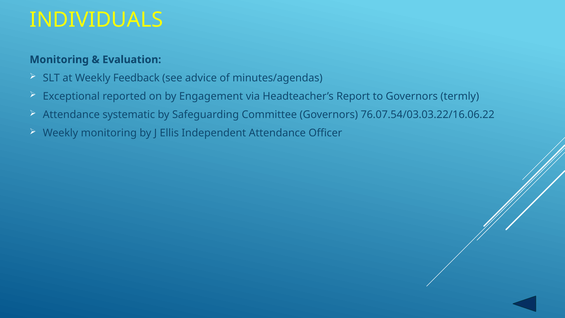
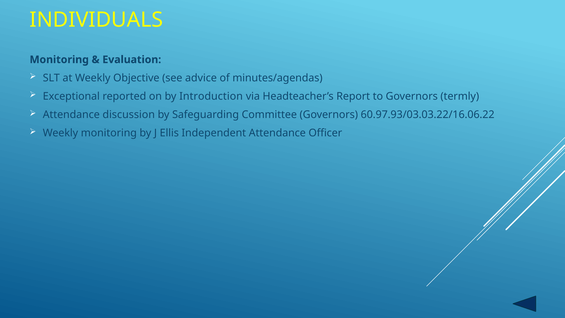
Feedback: Feedback -> Objective (136, 78)
Engagement: Engagement -> Introduction (211, 96)
systematic: systematic -> discussion (129, 115)
76.07.54/03.03.22/16.06.22: 76.07.54/03.03.22/16.06.22 -> 60.97.93/03.03.22/16.06.22 (428, 115)
